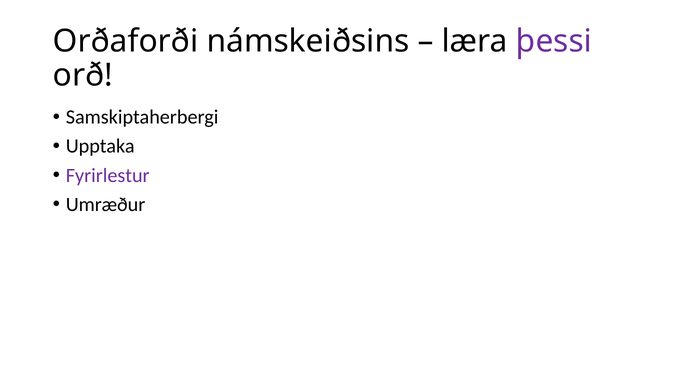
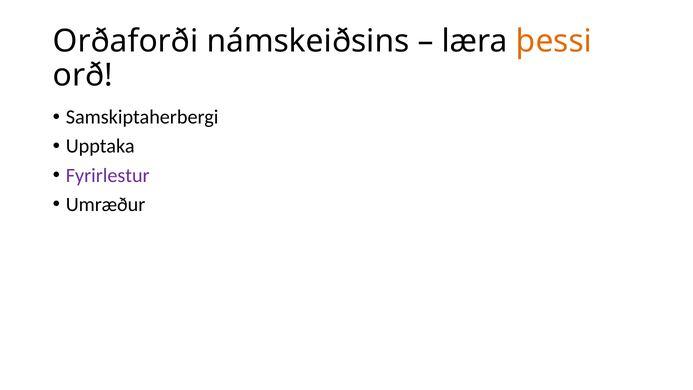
þessi colour: purple -> orange (554, 41)
